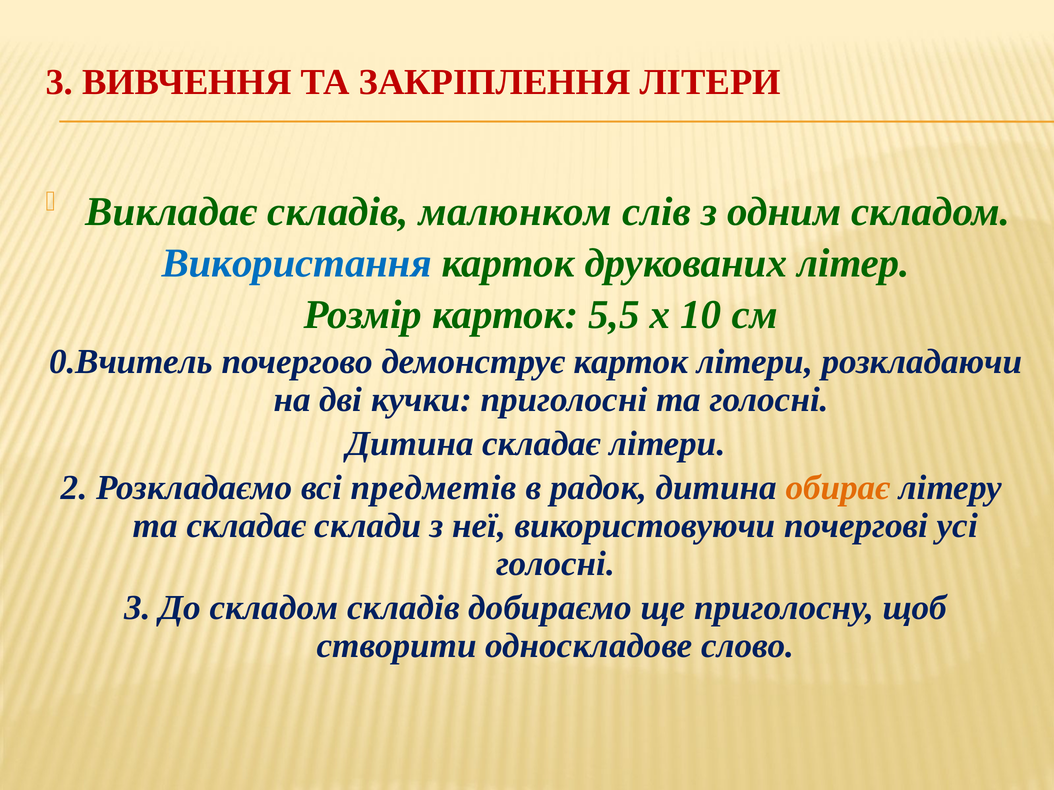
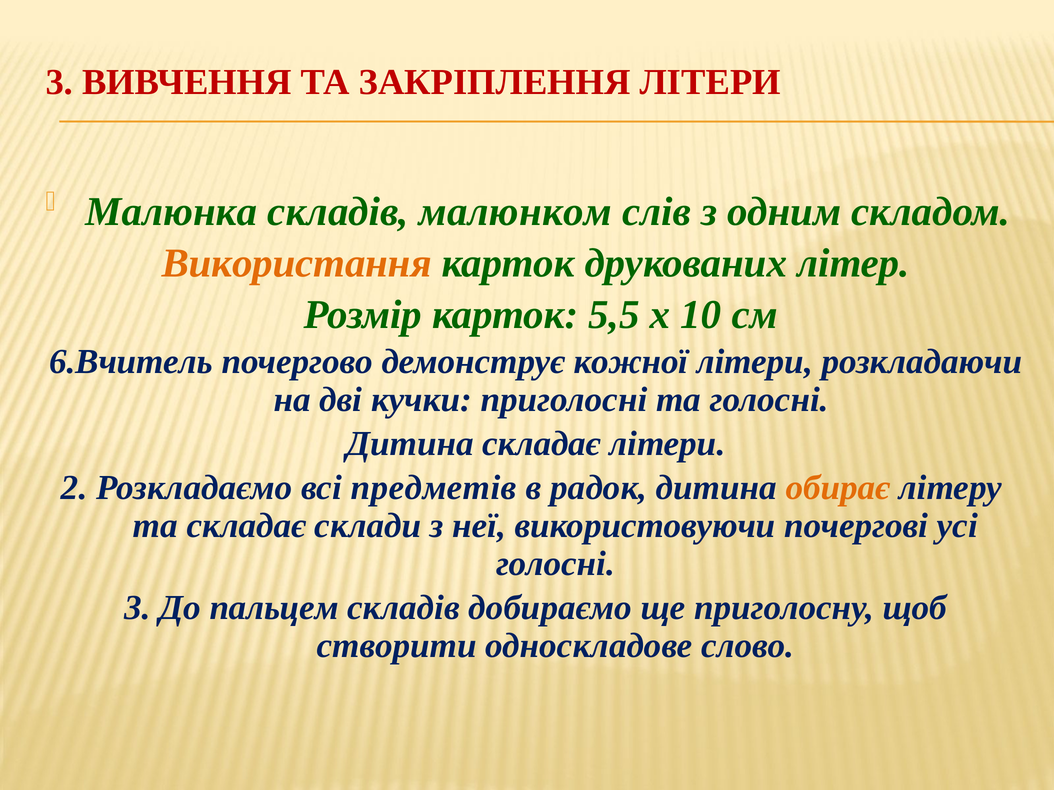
Викладає: Викладає -> Малюнка (171, 212)
Використання colour: blue -> orange (297, 263)
0.Вчитель: 0.Вчитель -> 6.Вчитель (131, 362)
демонструє карток: карток -> кожної (631, 362)
До складом: складом -> пальцем (274, 608)
